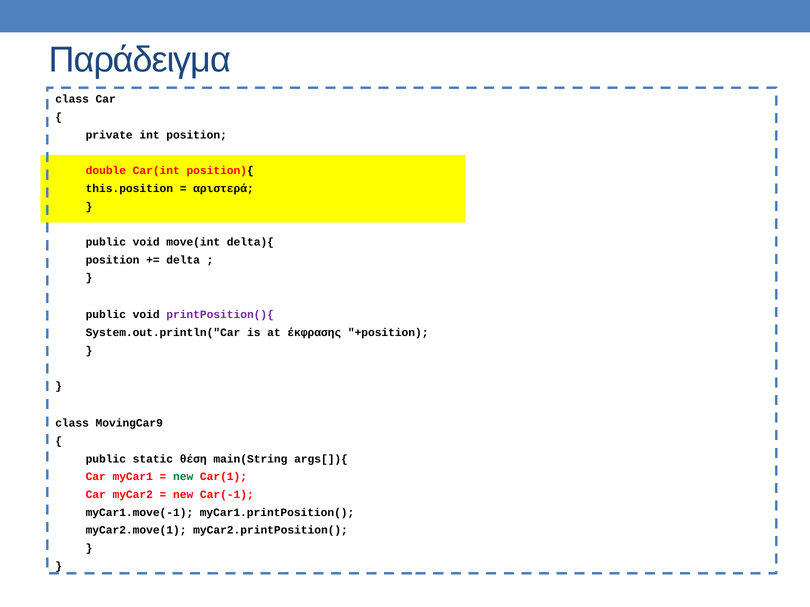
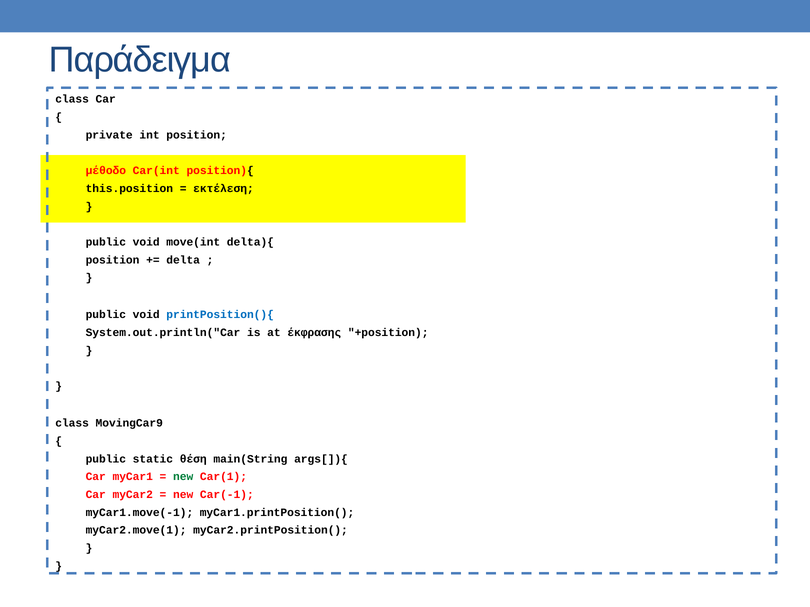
double: double -> μέθοδο (106, 171)
αριστερά: αριστερά -> εκτέλεση (224, 189)
printPosition(){ colour: purple -> blue (220, 315)
